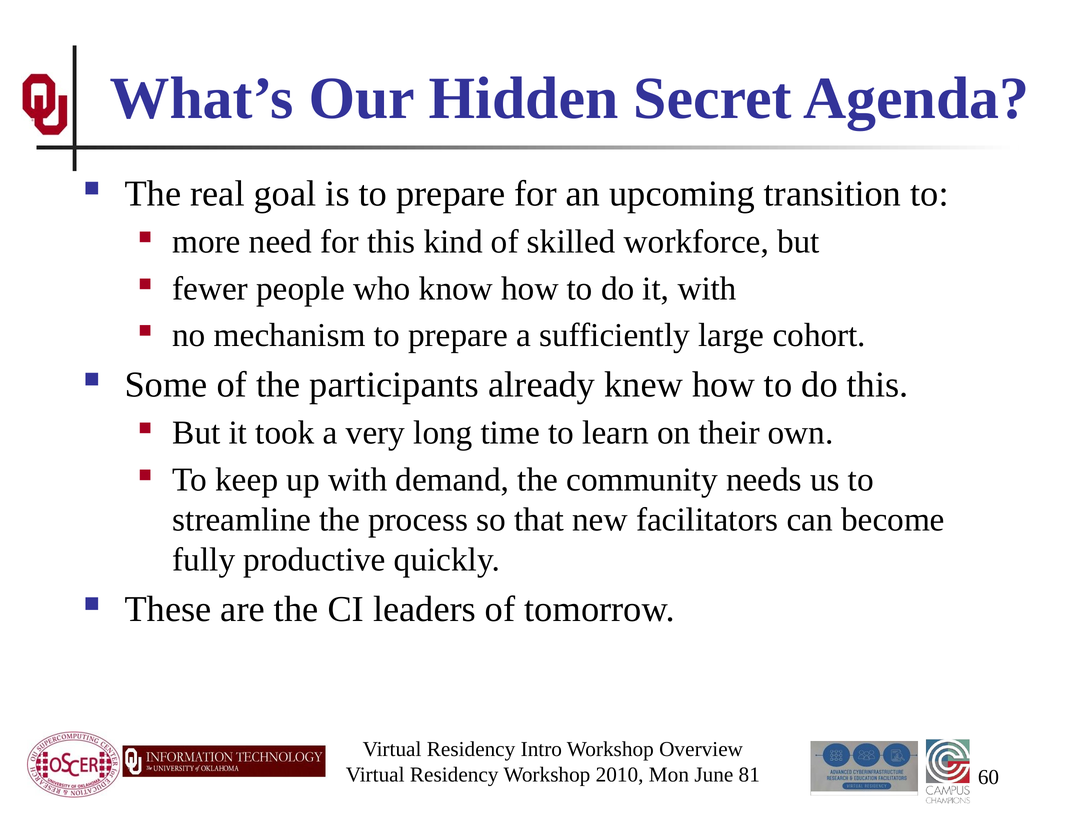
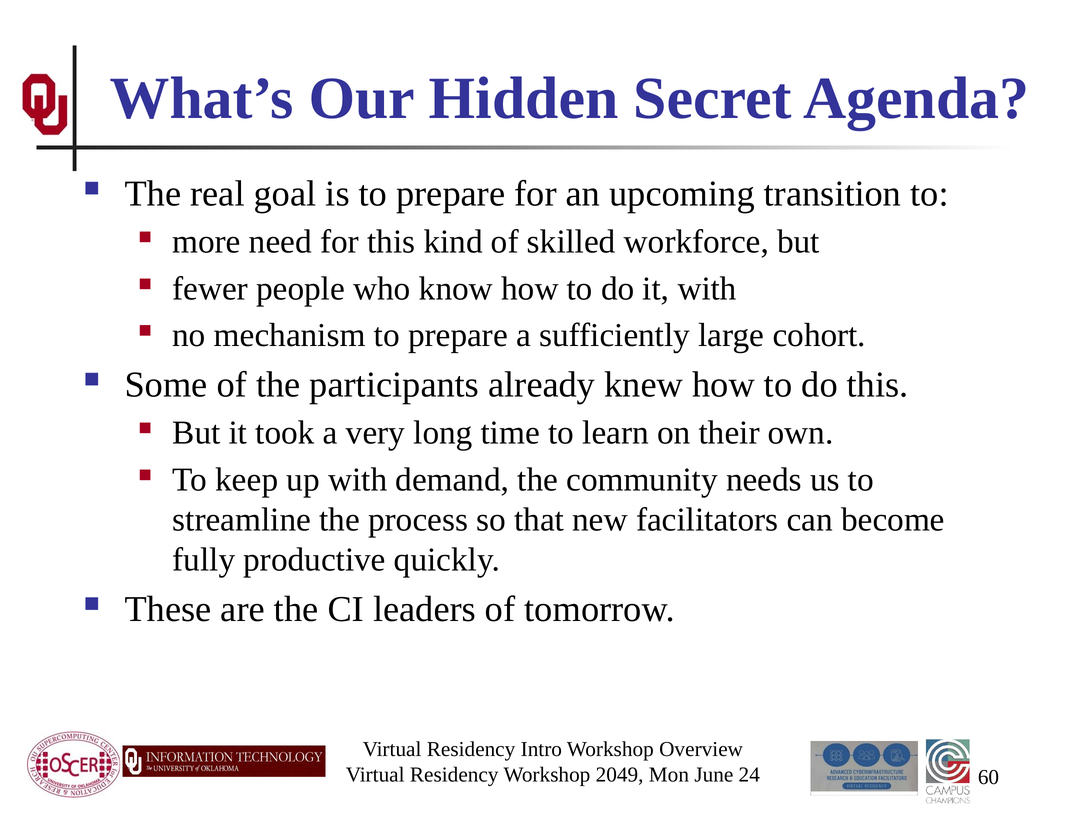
2010: 2010 -> 2049 (620, 775)
81: 81 -> 24 (749, 775)
